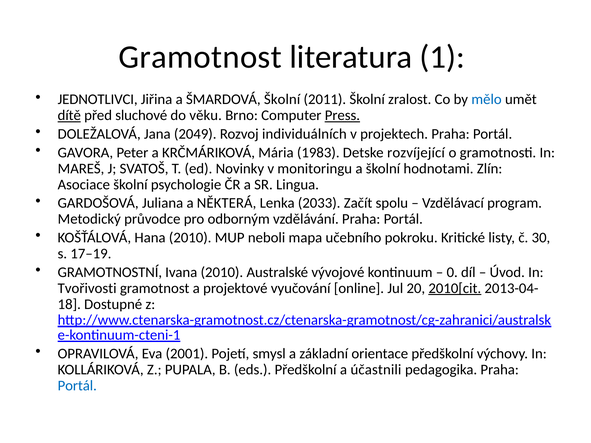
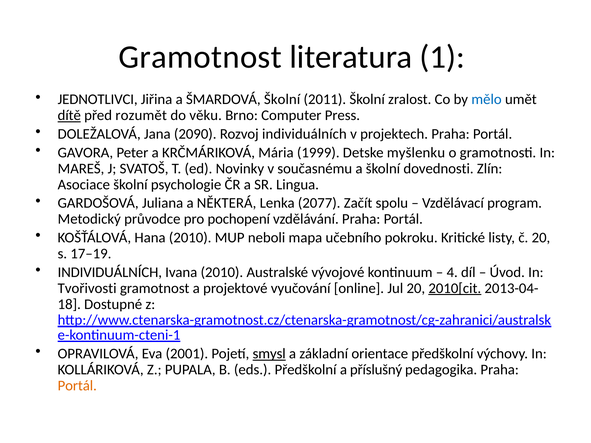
sluchové: sluchové -> rozumět (141, 115)
Press underline: present -> none (342, 115)
2049: 2049 -> 2090 (195, 134)
1983: 1983 -> 1999 (318, 153)
rozvíjející: rozvíjející -> myšlenku (416, 153)
monitoringu: monitoringu -> současnému (315, 169)
hodnotami: hodnotami -> dovednosti (439, 169)
2033: 2033 -> 2077 (319, 203)
odborným: odborným -> pochopení (239, 219)
č 30: 30 -> 20 (541, 238)
GRAMOTNOSTNÍ: GRAMOTNOSTNÍ -> INDIVIDUÁLNÍCH (110, 272)
0: 0 -> 4 (452, 272)
smysl underline: none -> present (269, 354)
účastnili: účastnili -> příslušný (376, 370)
Portál colour: blue -> orange (77, 386)
